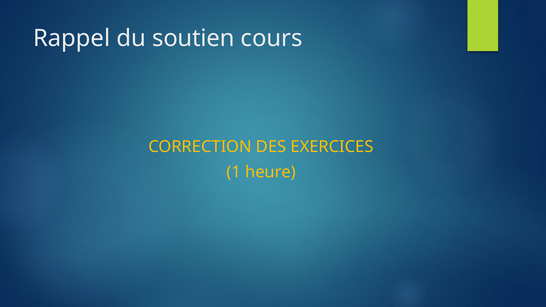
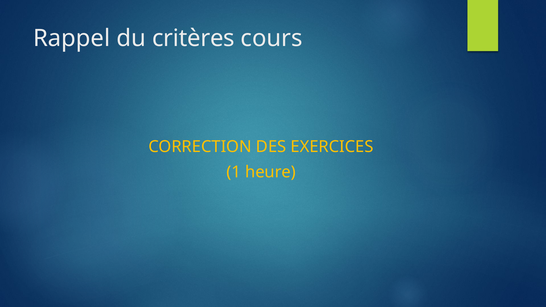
soutien: soutien -> critères (193, 38)
